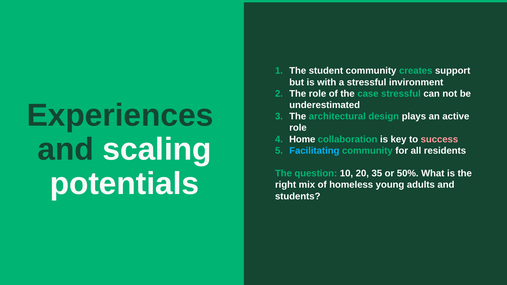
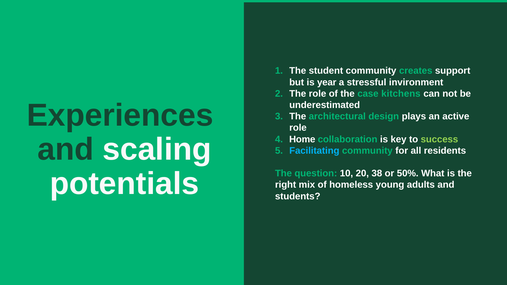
with: with -> year (327, 82)
case stressful: stressful -> kitchens (401, 94)
success colour: pink -> light green (439, 139)
35: 35 -> 38 (377, 174)
